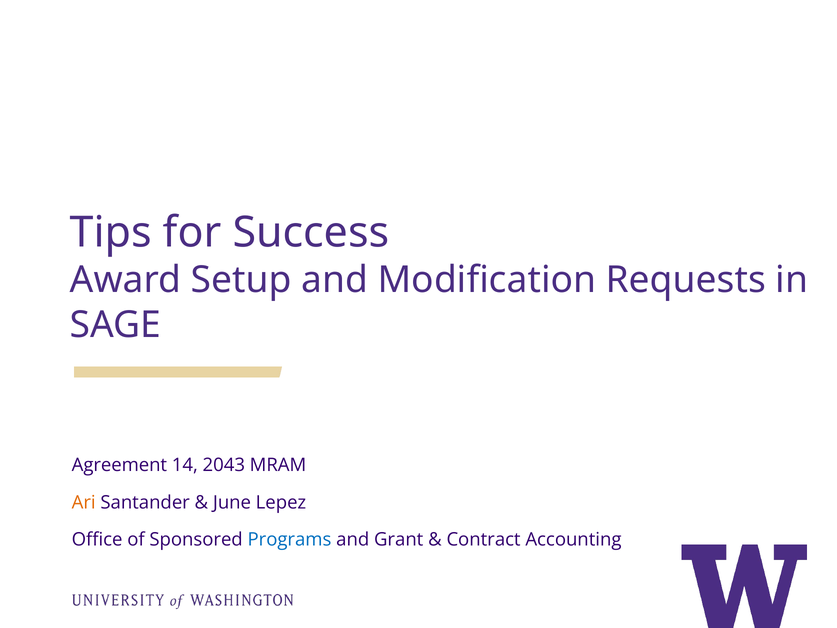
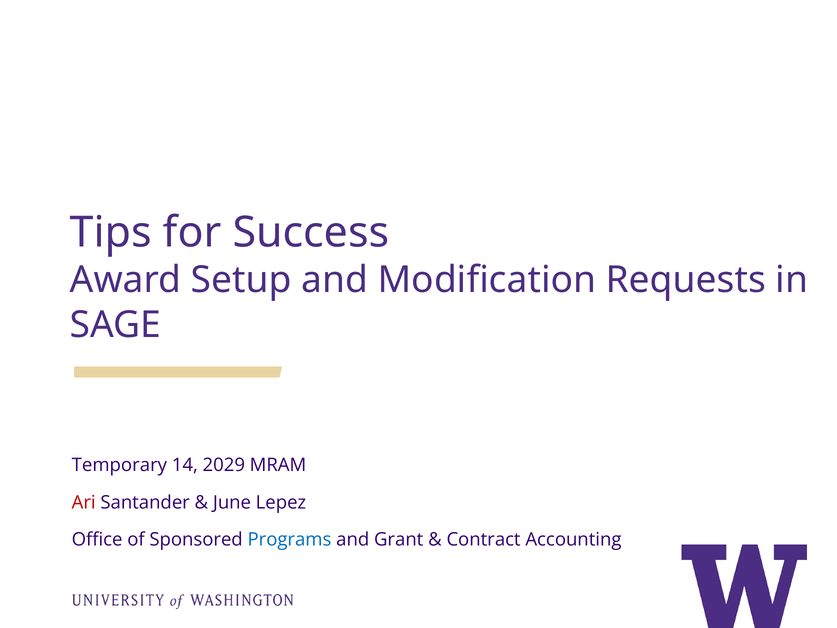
Agreement: Agreement -> Temporary (119, 465)
2043: 2043 -> 2029 (224, 465)
Ari colour: orange -> red (84, 502)
